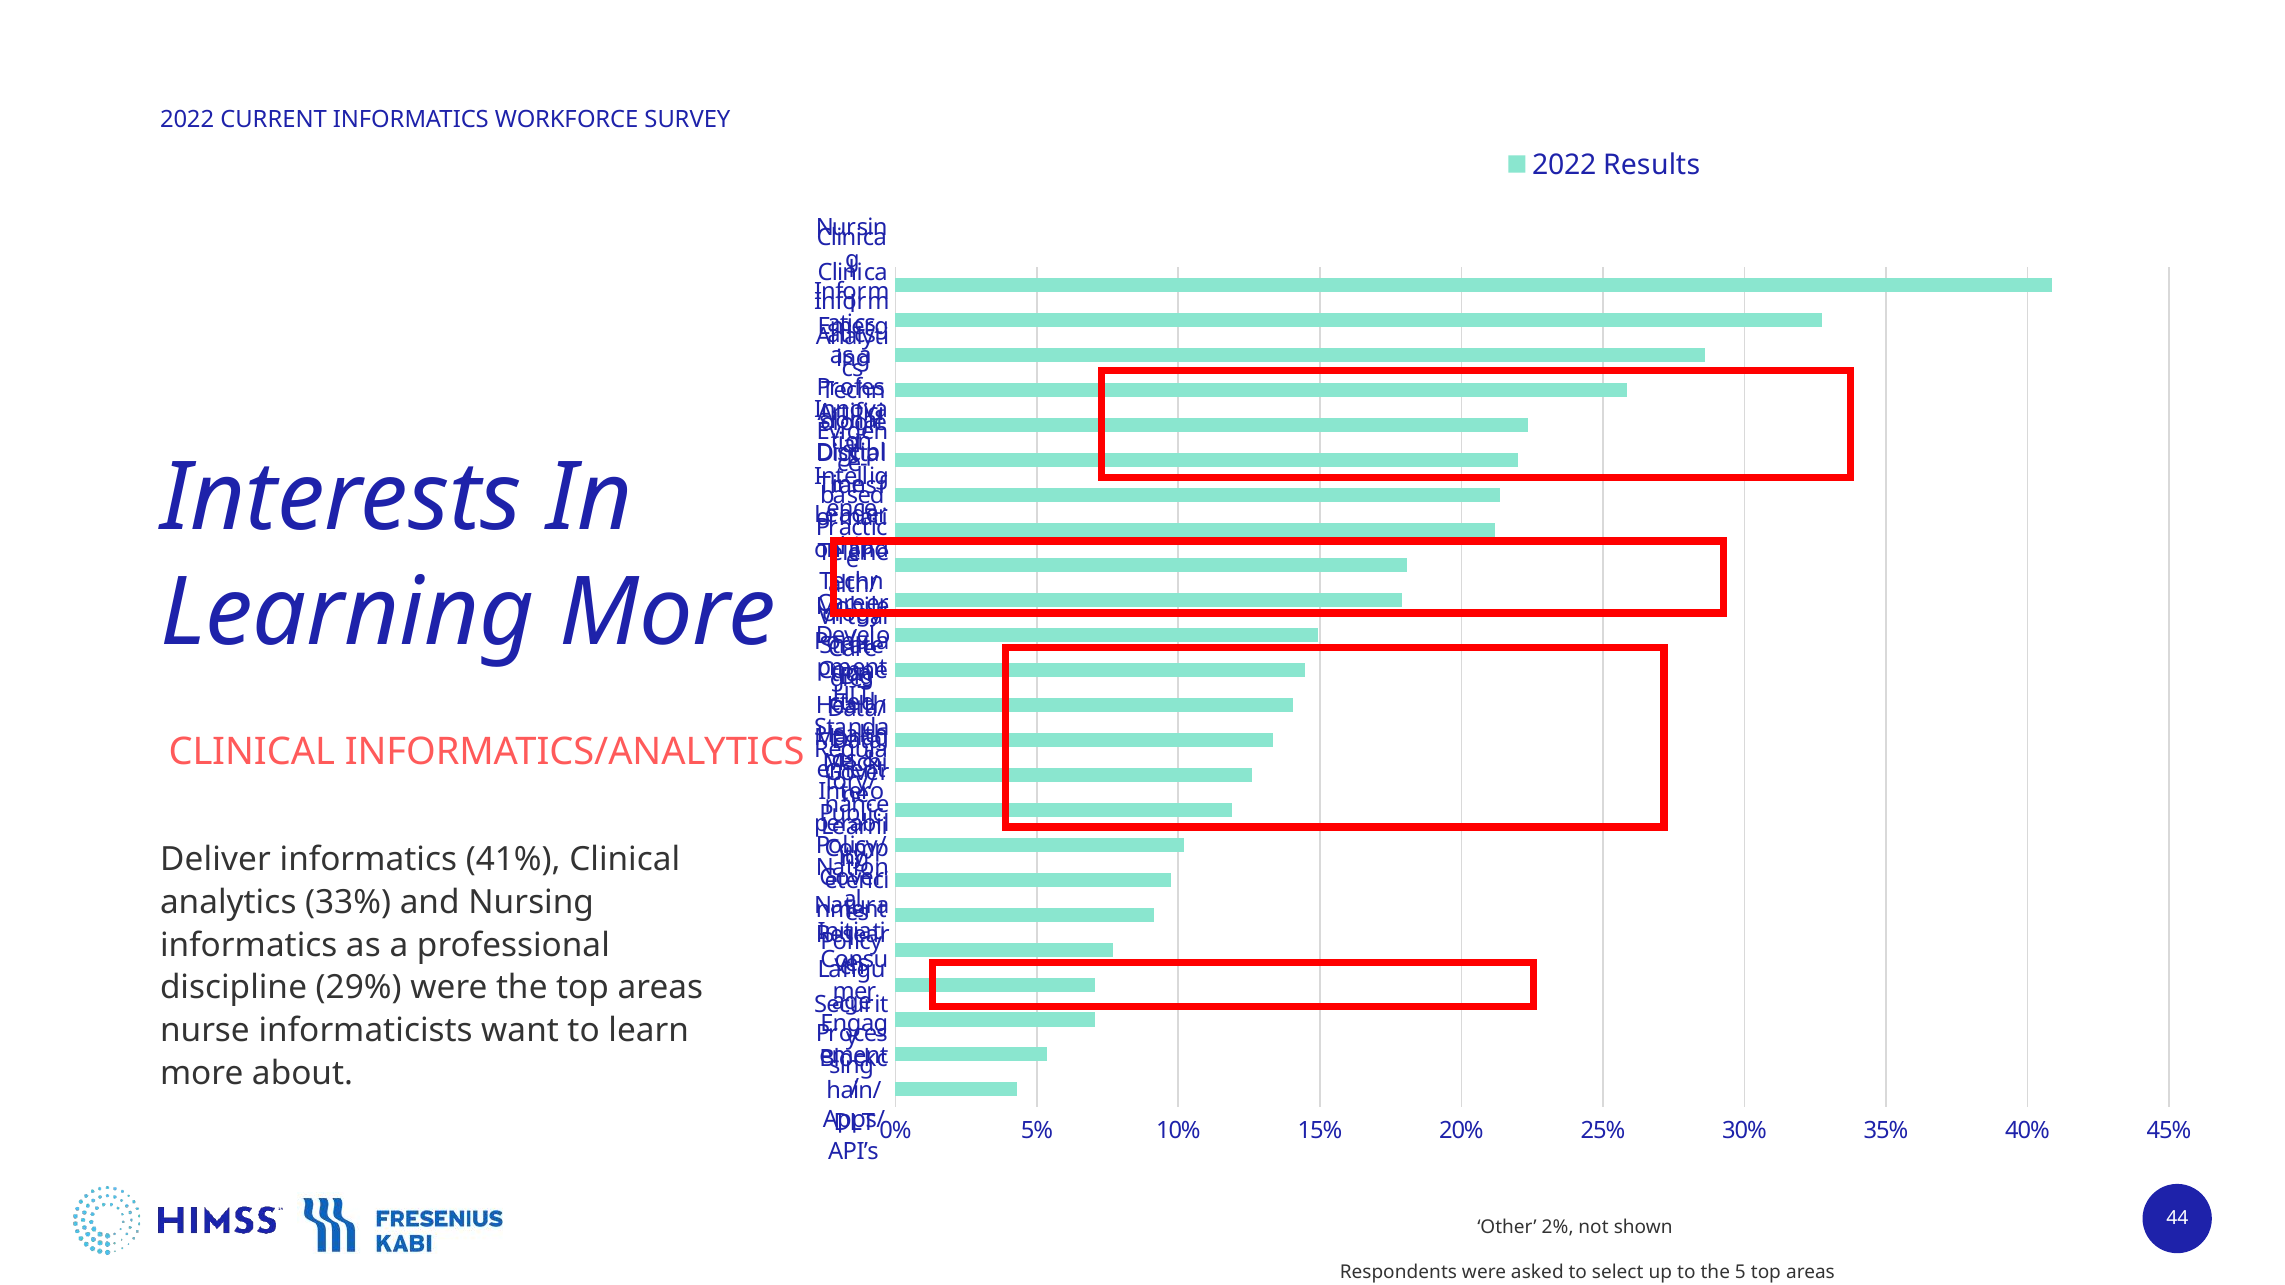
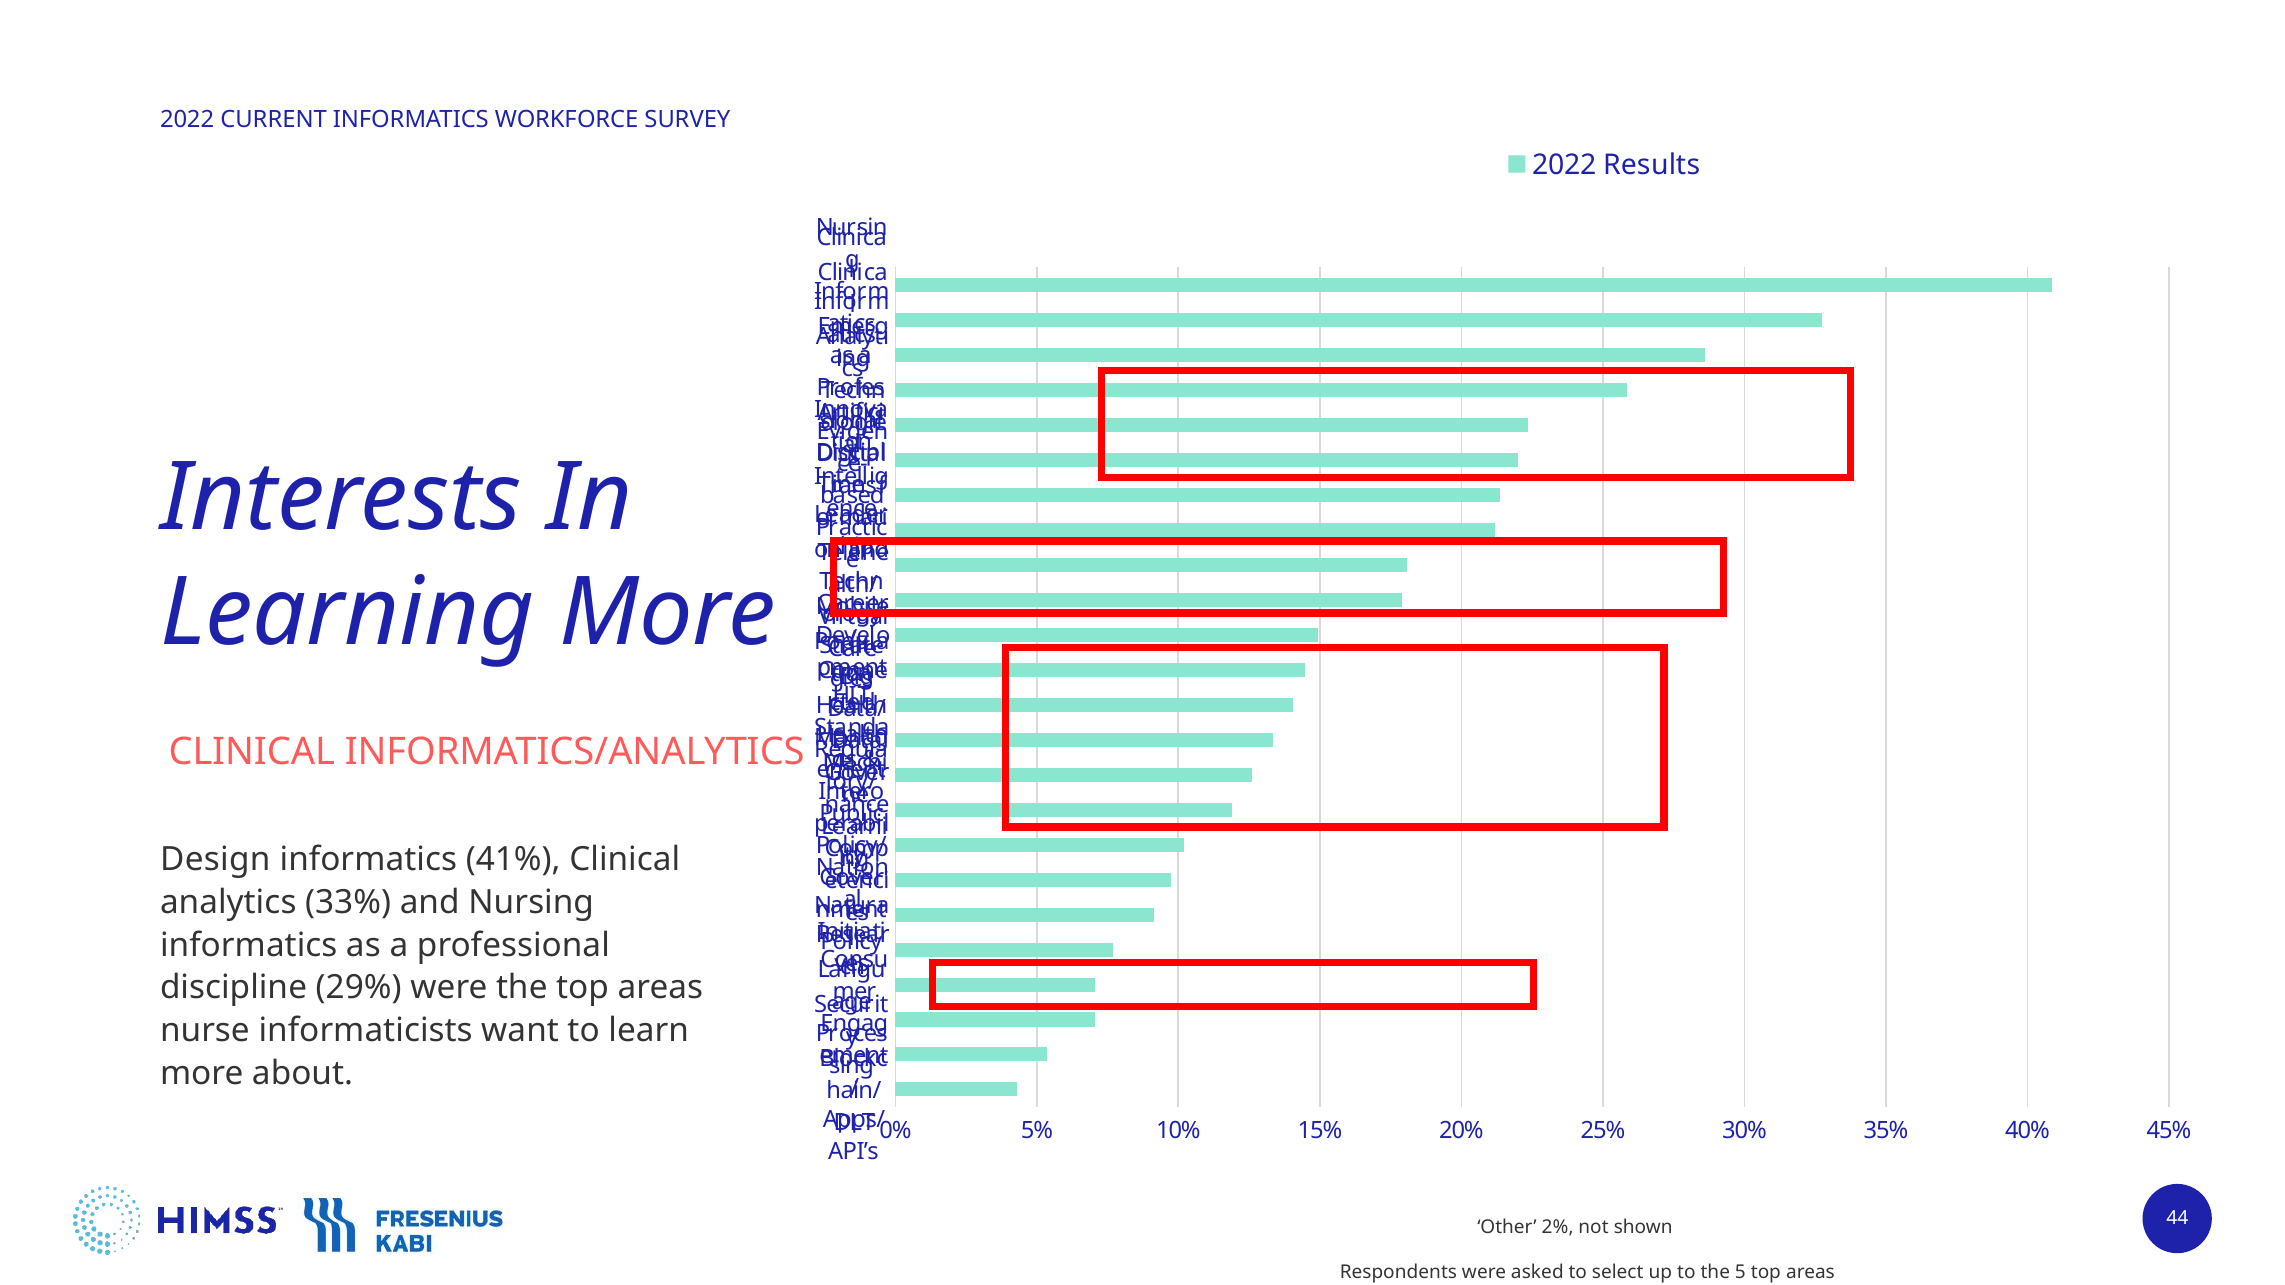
Deliver: Deliver -> Design (215, 860)
